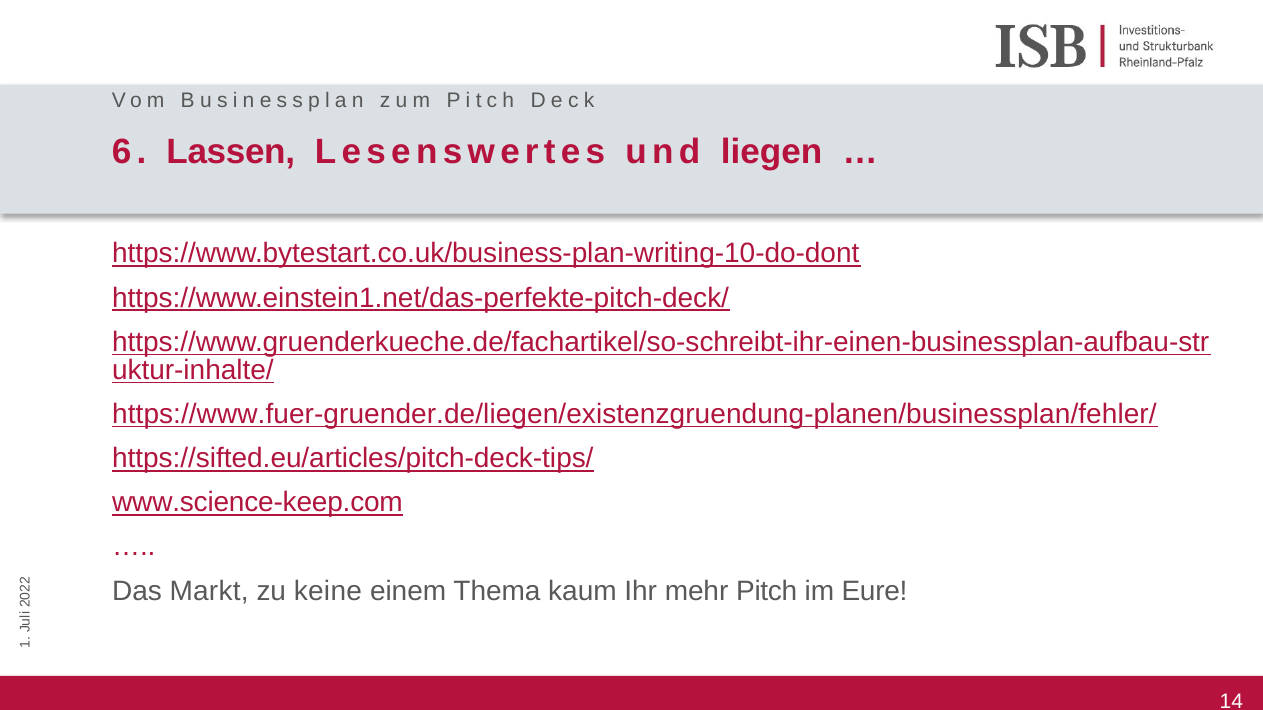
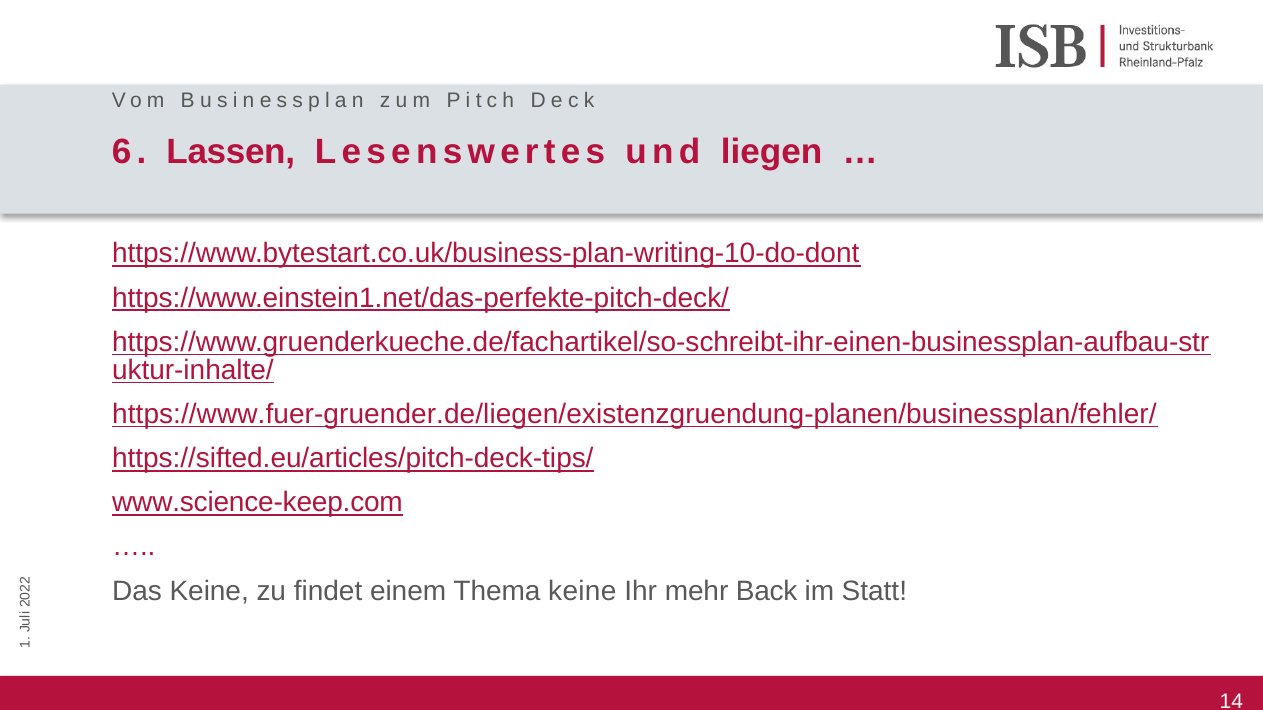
Das Markt: Markt -> Keine (209, 591)
keine: keine -> findet (328, 591)
Thema kaum: kaum -> keine (582, 591)
Pitch: Pitch -> Back (767, 591)
Eure: Eure -> Statt (874, 591)
